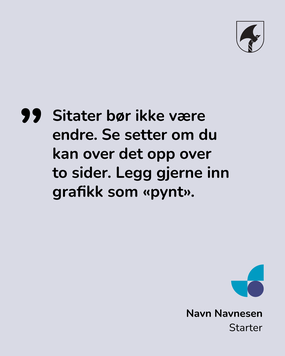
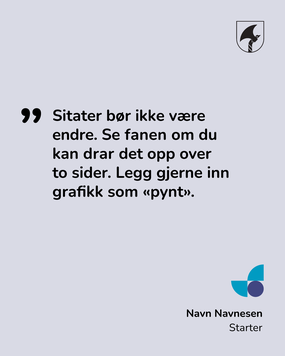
setter: setter -> fanen (146, 135)
kan over: over -> drar (99, 154)
